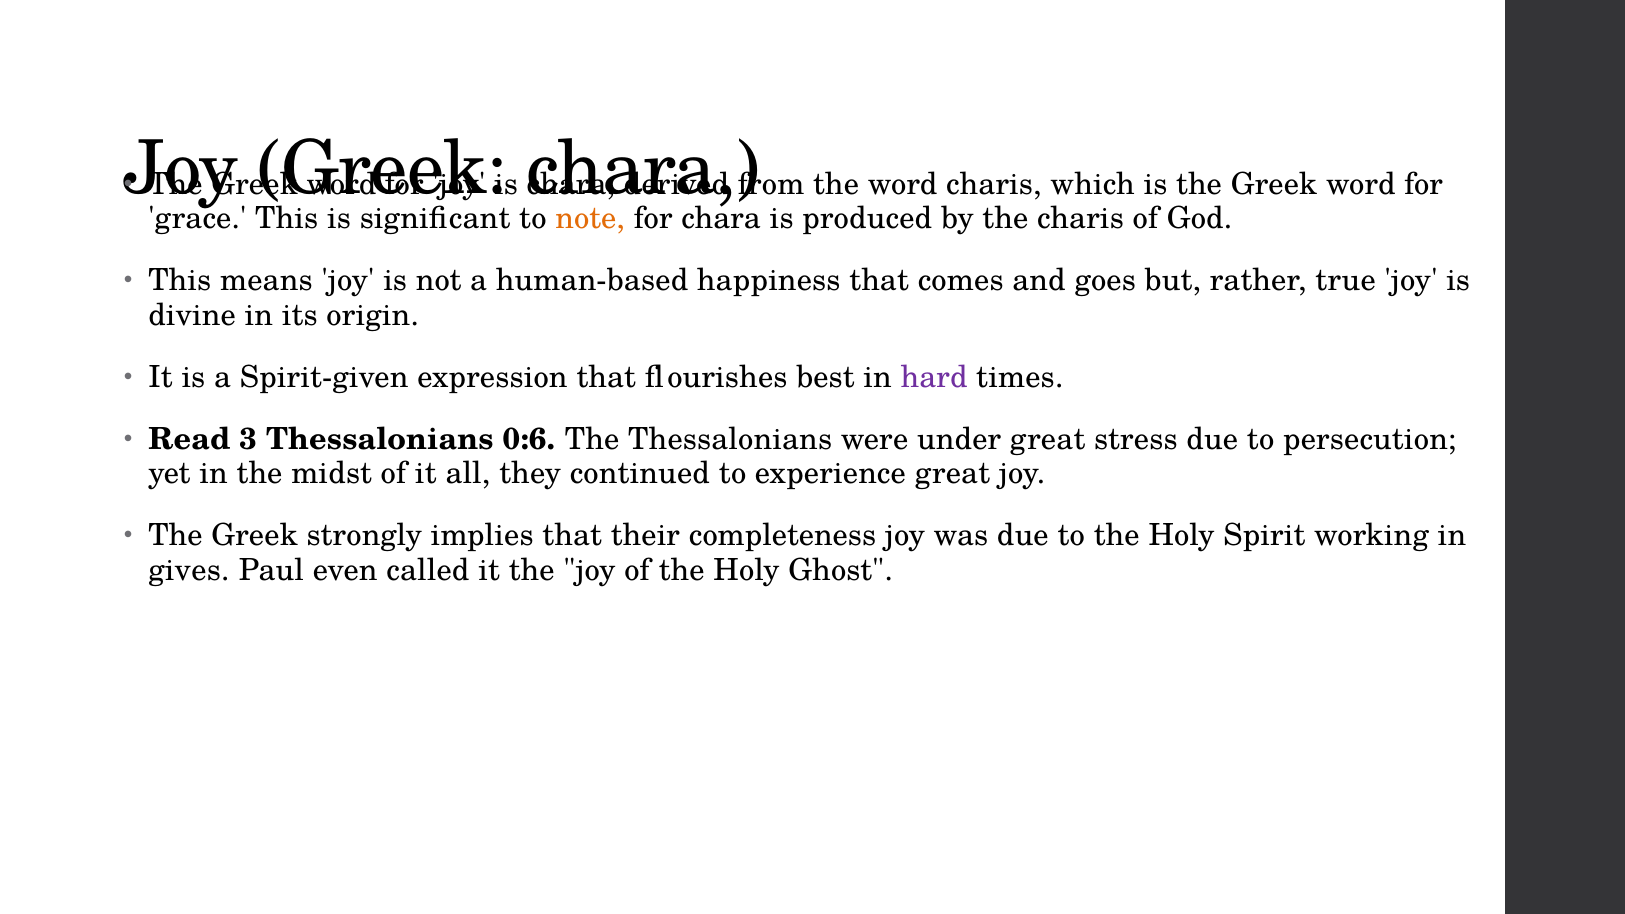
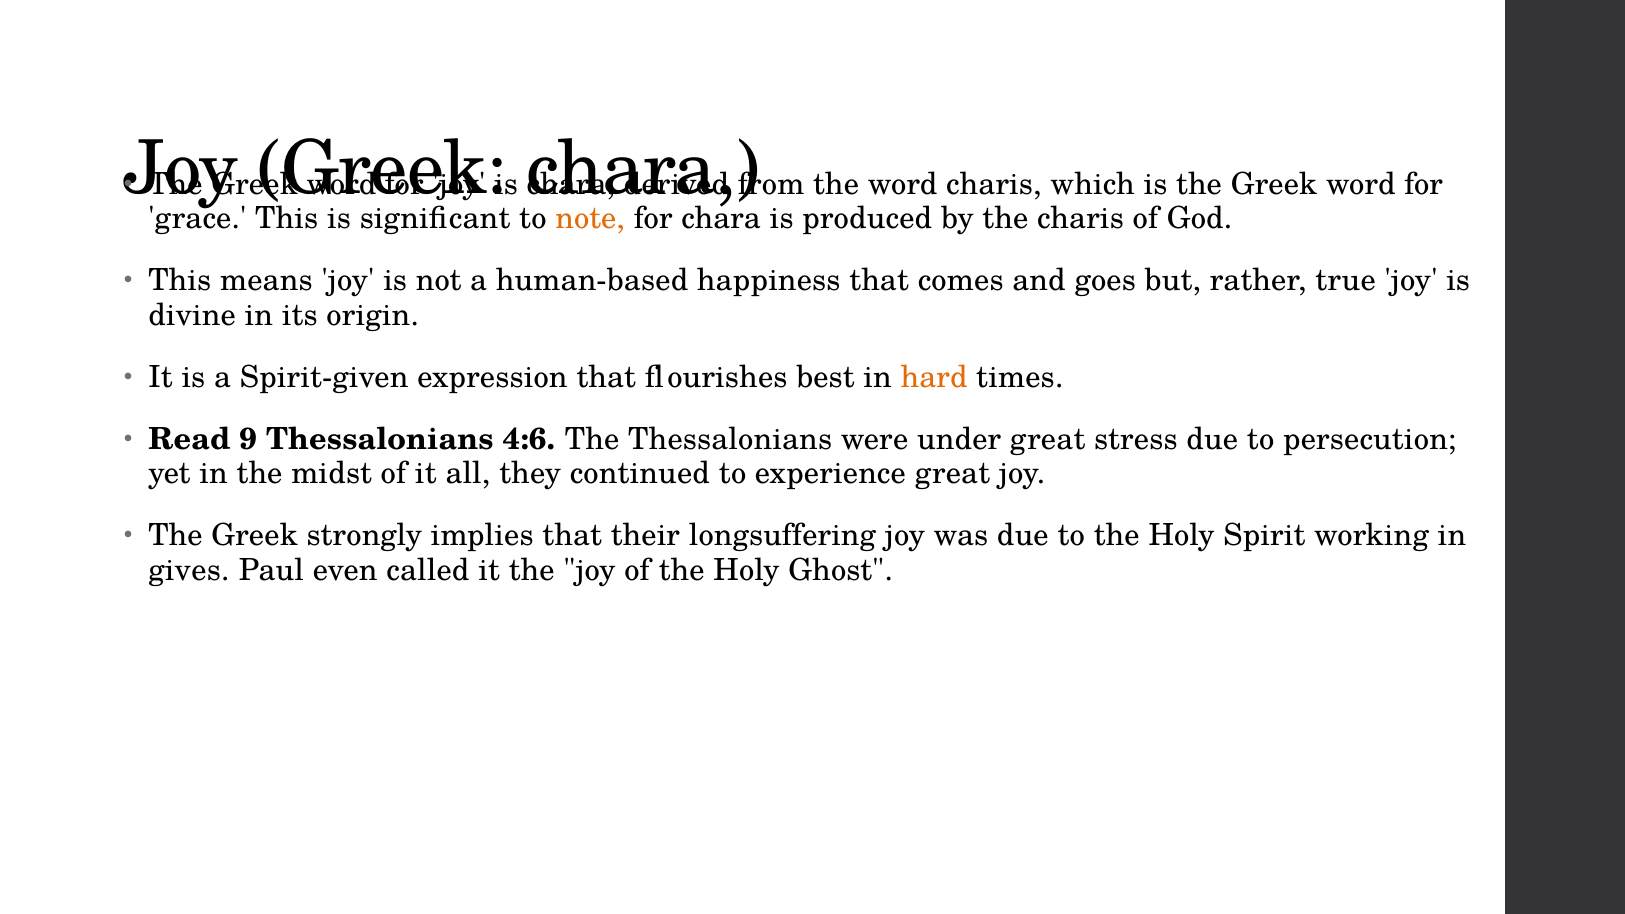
hard colour: purple -> orange (934, 377)
3: 3 -> 9 (248, 439)
0:6: 0:6 -> 4:6 (529, 439)
completeness: completeness -> longsuffering (783, 536)
